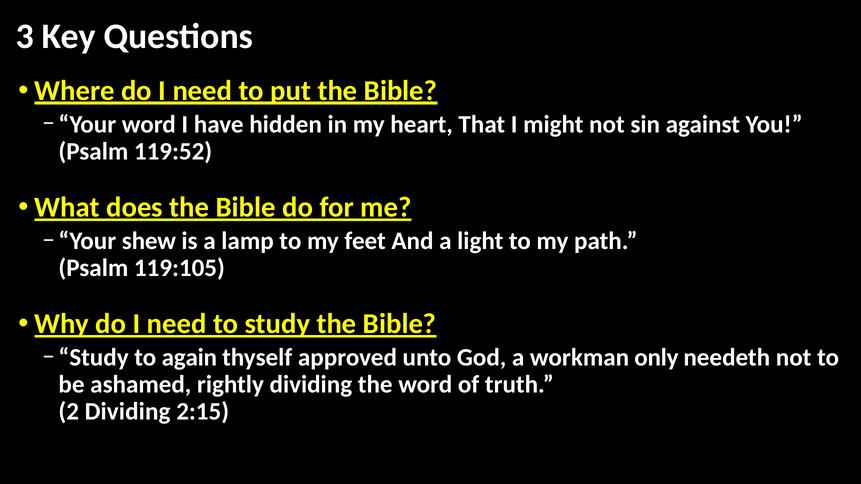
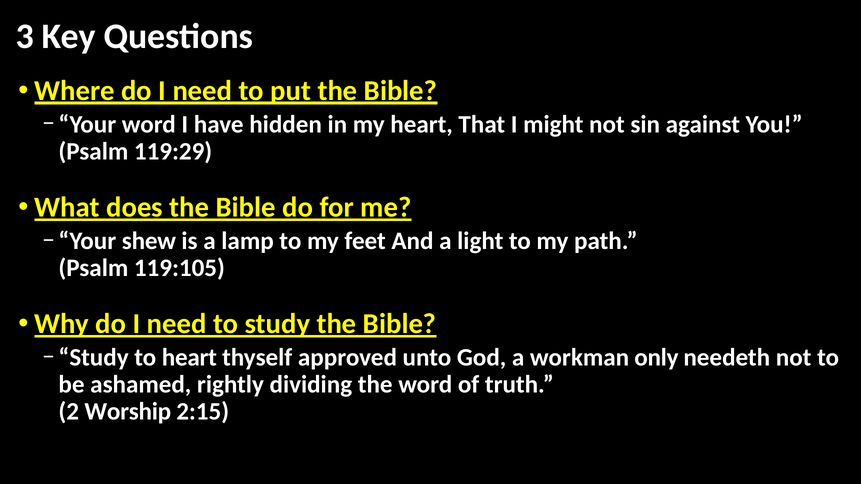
119:52: 119:52 -> 119:29 (173, 151)
to again: again -> heart (189, 358)
2 Dividing: Dividing -> Worship (128, 412)
